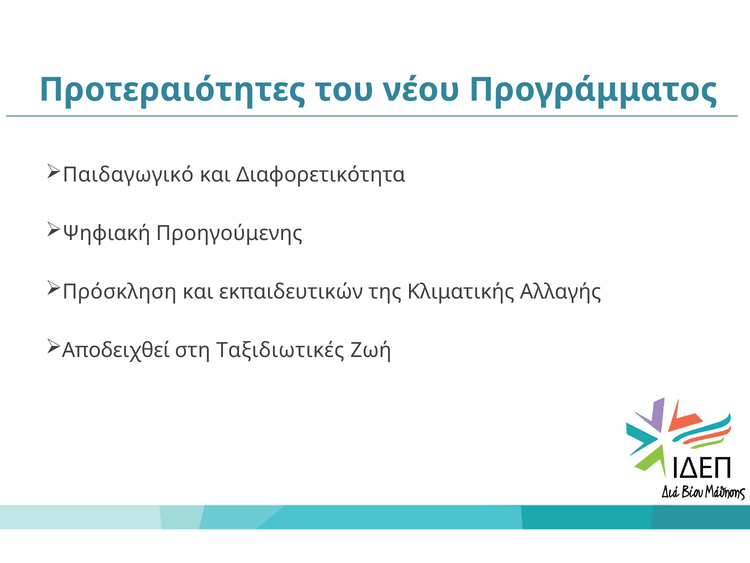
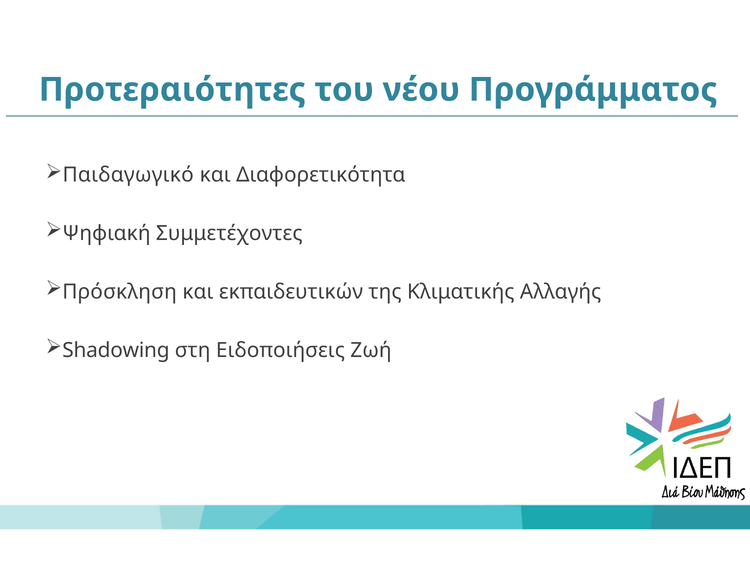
Προηγούμενης: Προηγούμενης -> Συμμετέχοντες (229, 233)
Αποδειχθεί: Αποδειχθεί -> Shadowing (116, 350)
Ταξιδιωτικές: Ταξιδιωτικές -> Ειδοποιήσεις (280, 350)
